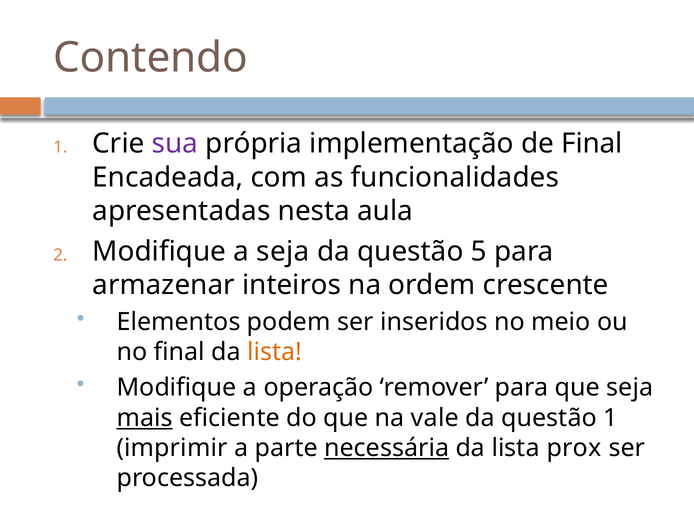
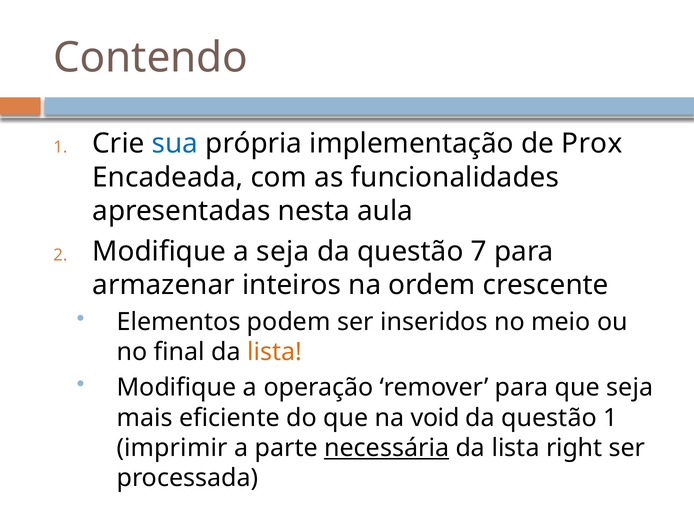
sua colour: purple -> blue (175, 144)
de Final: Final -> Prox (592, 144)
5: 5 -> 7 (479, 251)
mais underline: present -> none (145, 417)
vale: vale -> void (435, 417)
prox: prox -> right (574, 448)
